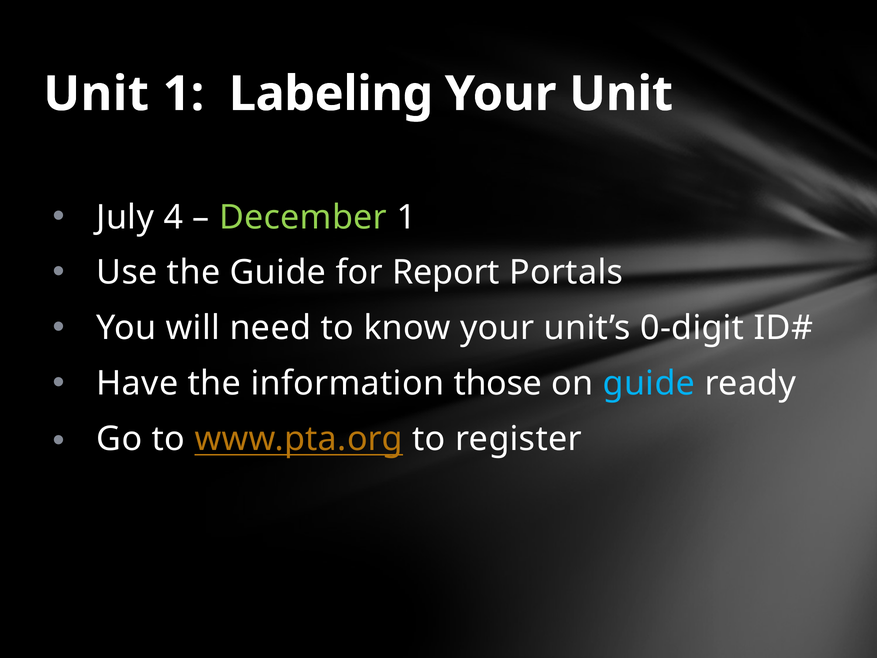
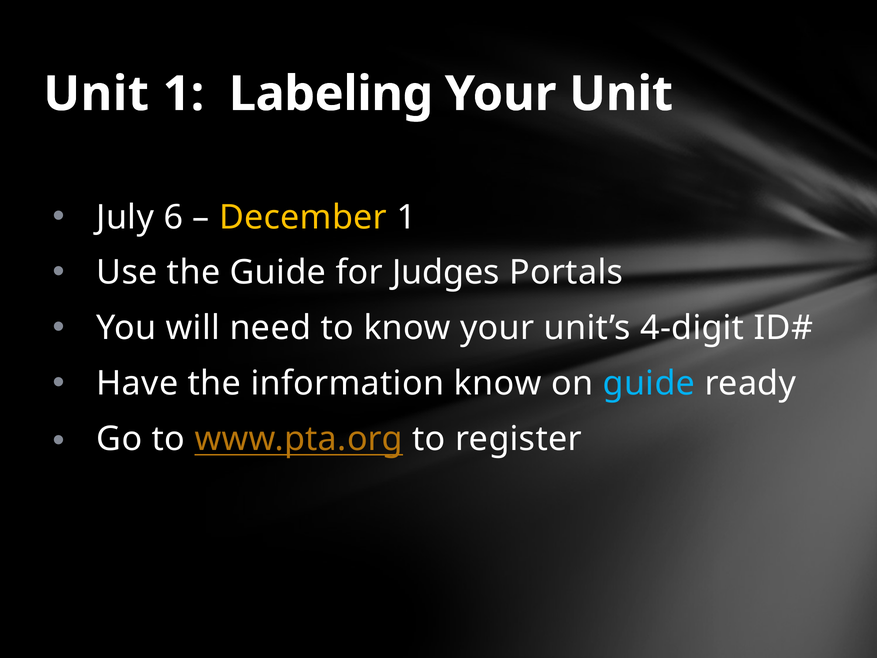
4: 4 -> 6 (173, 217)
December colour: light green -> yellow (303, 217)
Report: Report -> Judges (446, 273)
0-digit: 0-digit -> 4-digit (692, 328)
information those: those -> know (497, 384)
